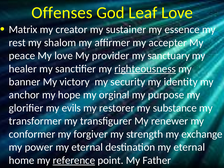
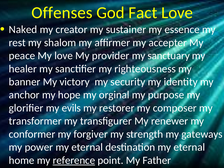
Leaf: Leaf -> Fact (143, 13)
Matrix: Matrix -> Naked (23, 30)
righteousness underline: present -> none (145, 69)
substance: substance -> composer (175, 108)
exchange: exchange -> gateways (202, 134)
